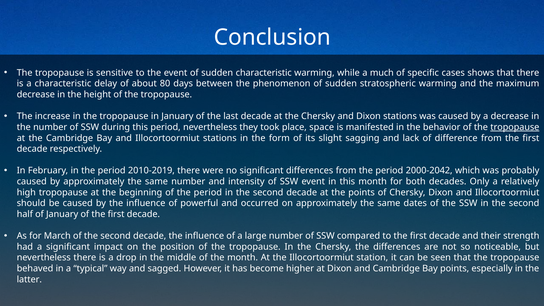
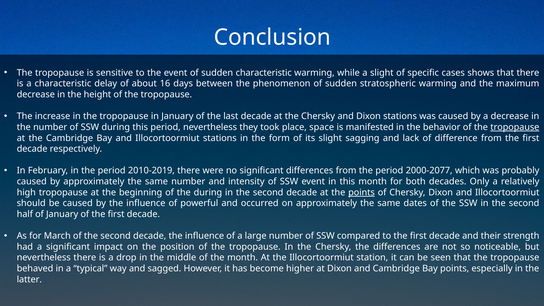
a much: much -> slight (382, 73)
80: 80 -> 16 (165, 84)
2000-2042: 2000-2042 -> 2000-2077 (429, 171)
of the period: period -> during (208, 192)
points underline: none -> present (362, 192)
